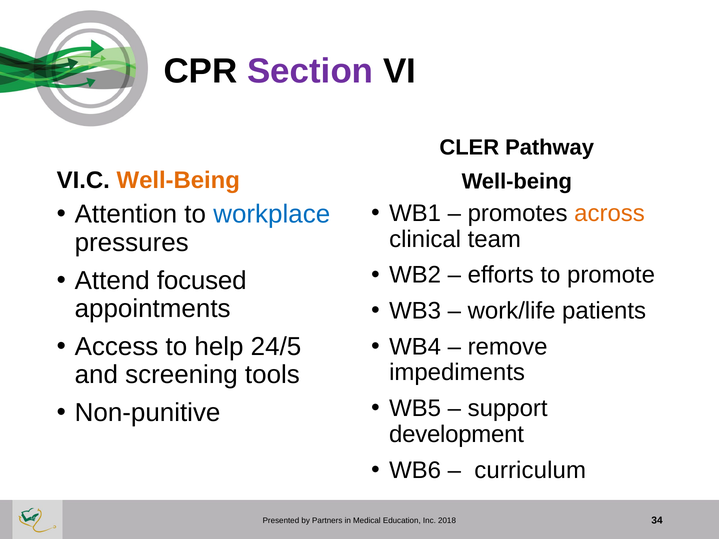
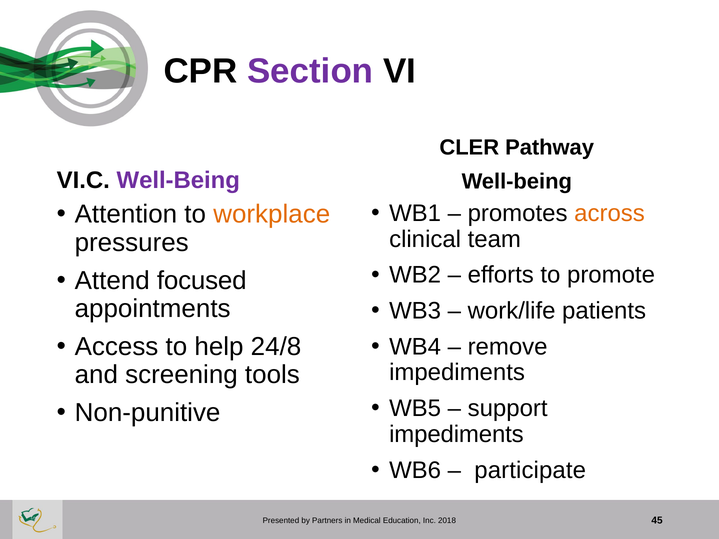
Well-Being colour: orange -> purple (178, 180)
workplace colour: blue -> orange (272, 214)
24/5: 24/5 -> 24/8 (276, 347)
development: development -> impediments (456, 434)
curriculum: curriculum -> participate (530, 470)
34: 34 -> 45 (657, 521)
